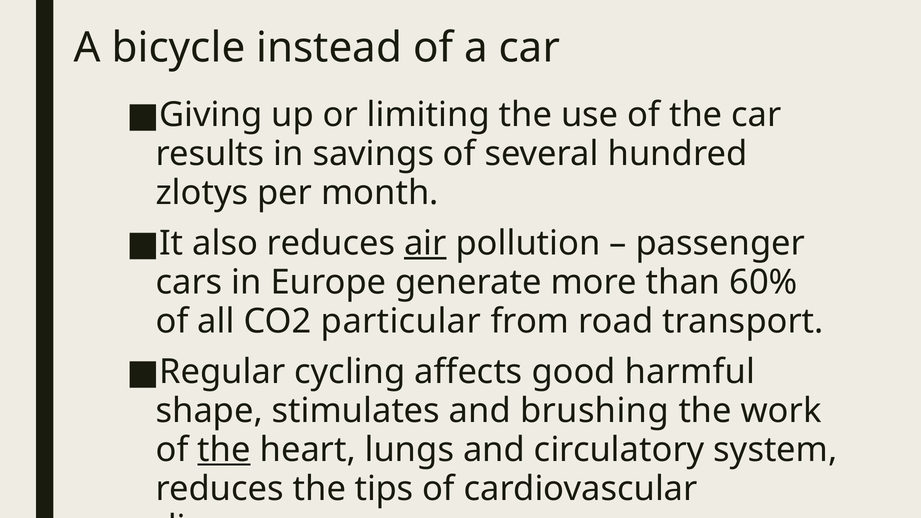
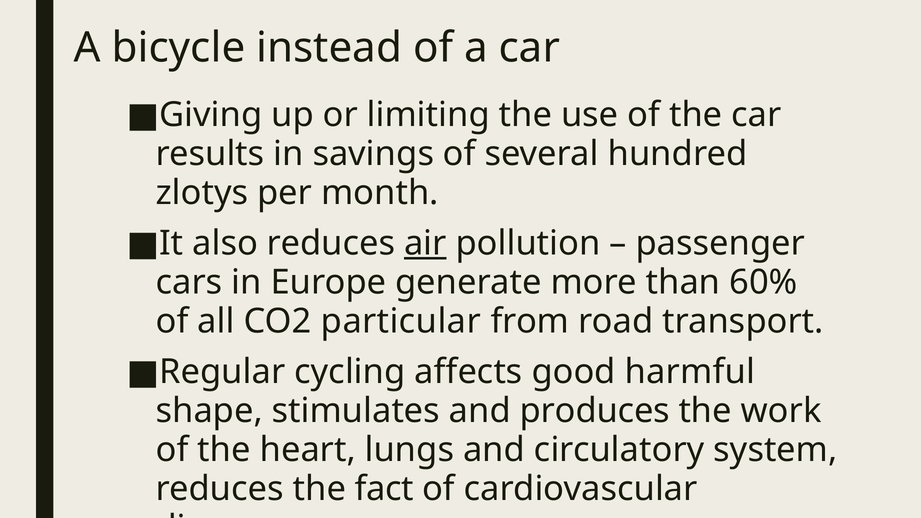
brushing: brushing -> produces (595, 411)
the underline: present -> none (224, 450)
tips: tips -> fact (384, 489)
